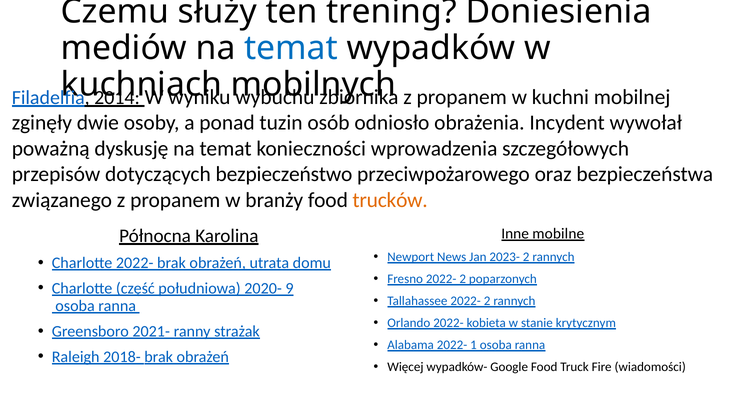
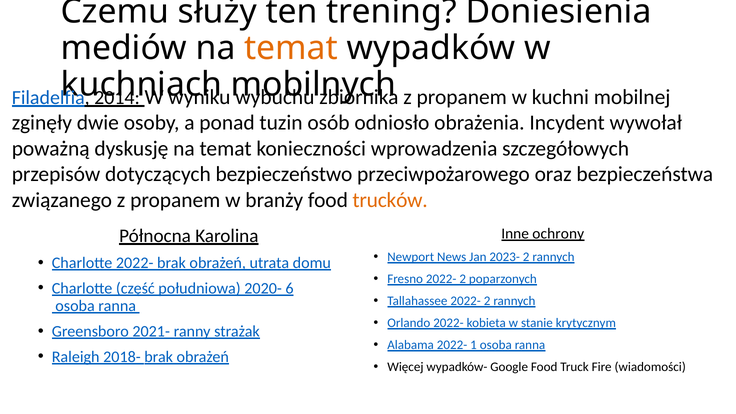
temat colour: blue -> orange (291, 48)
mobilne: mobilne -> ochrony (558, 234)
9: 9 -> 6 (290, 288)
